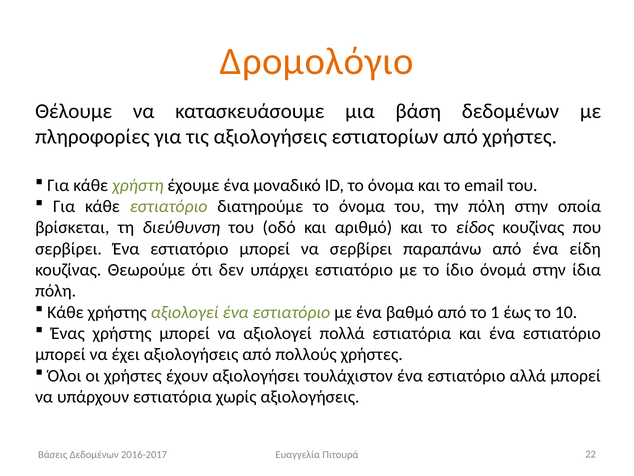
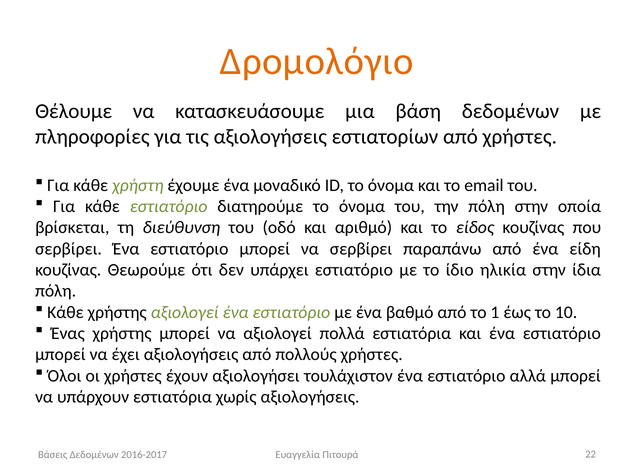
όνομά: όνομά -> ηλικία (503, 270)
